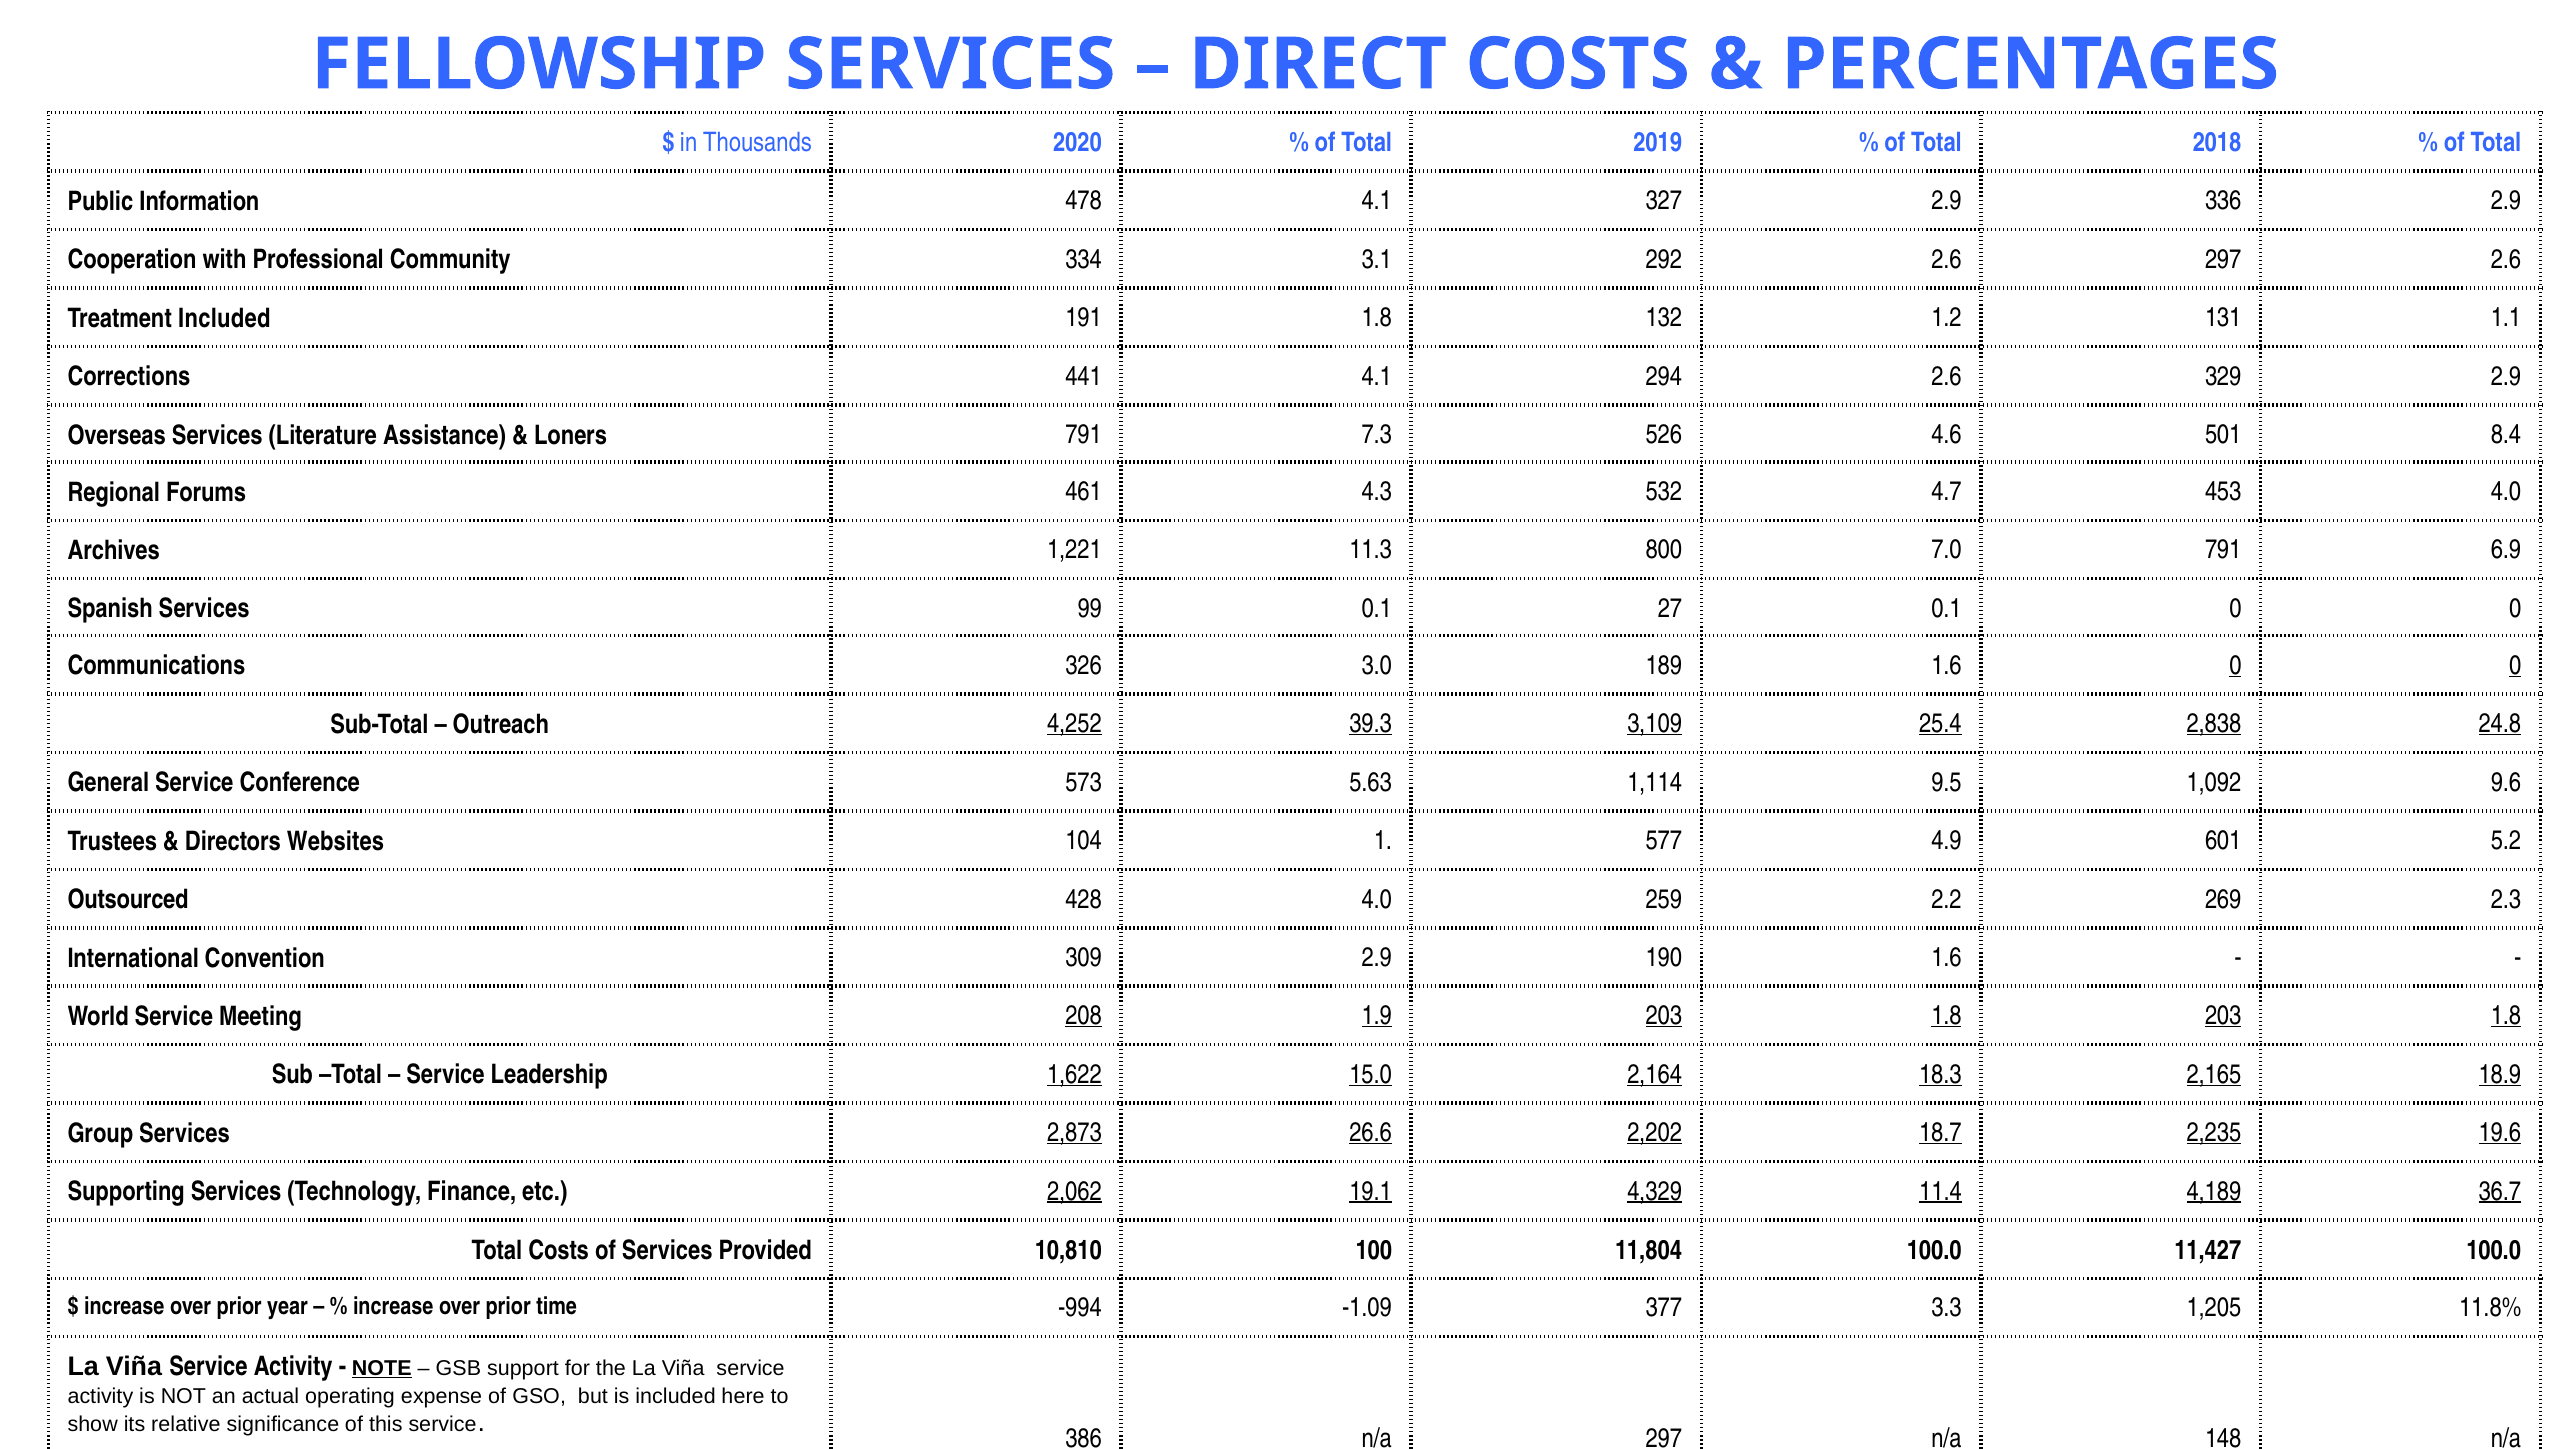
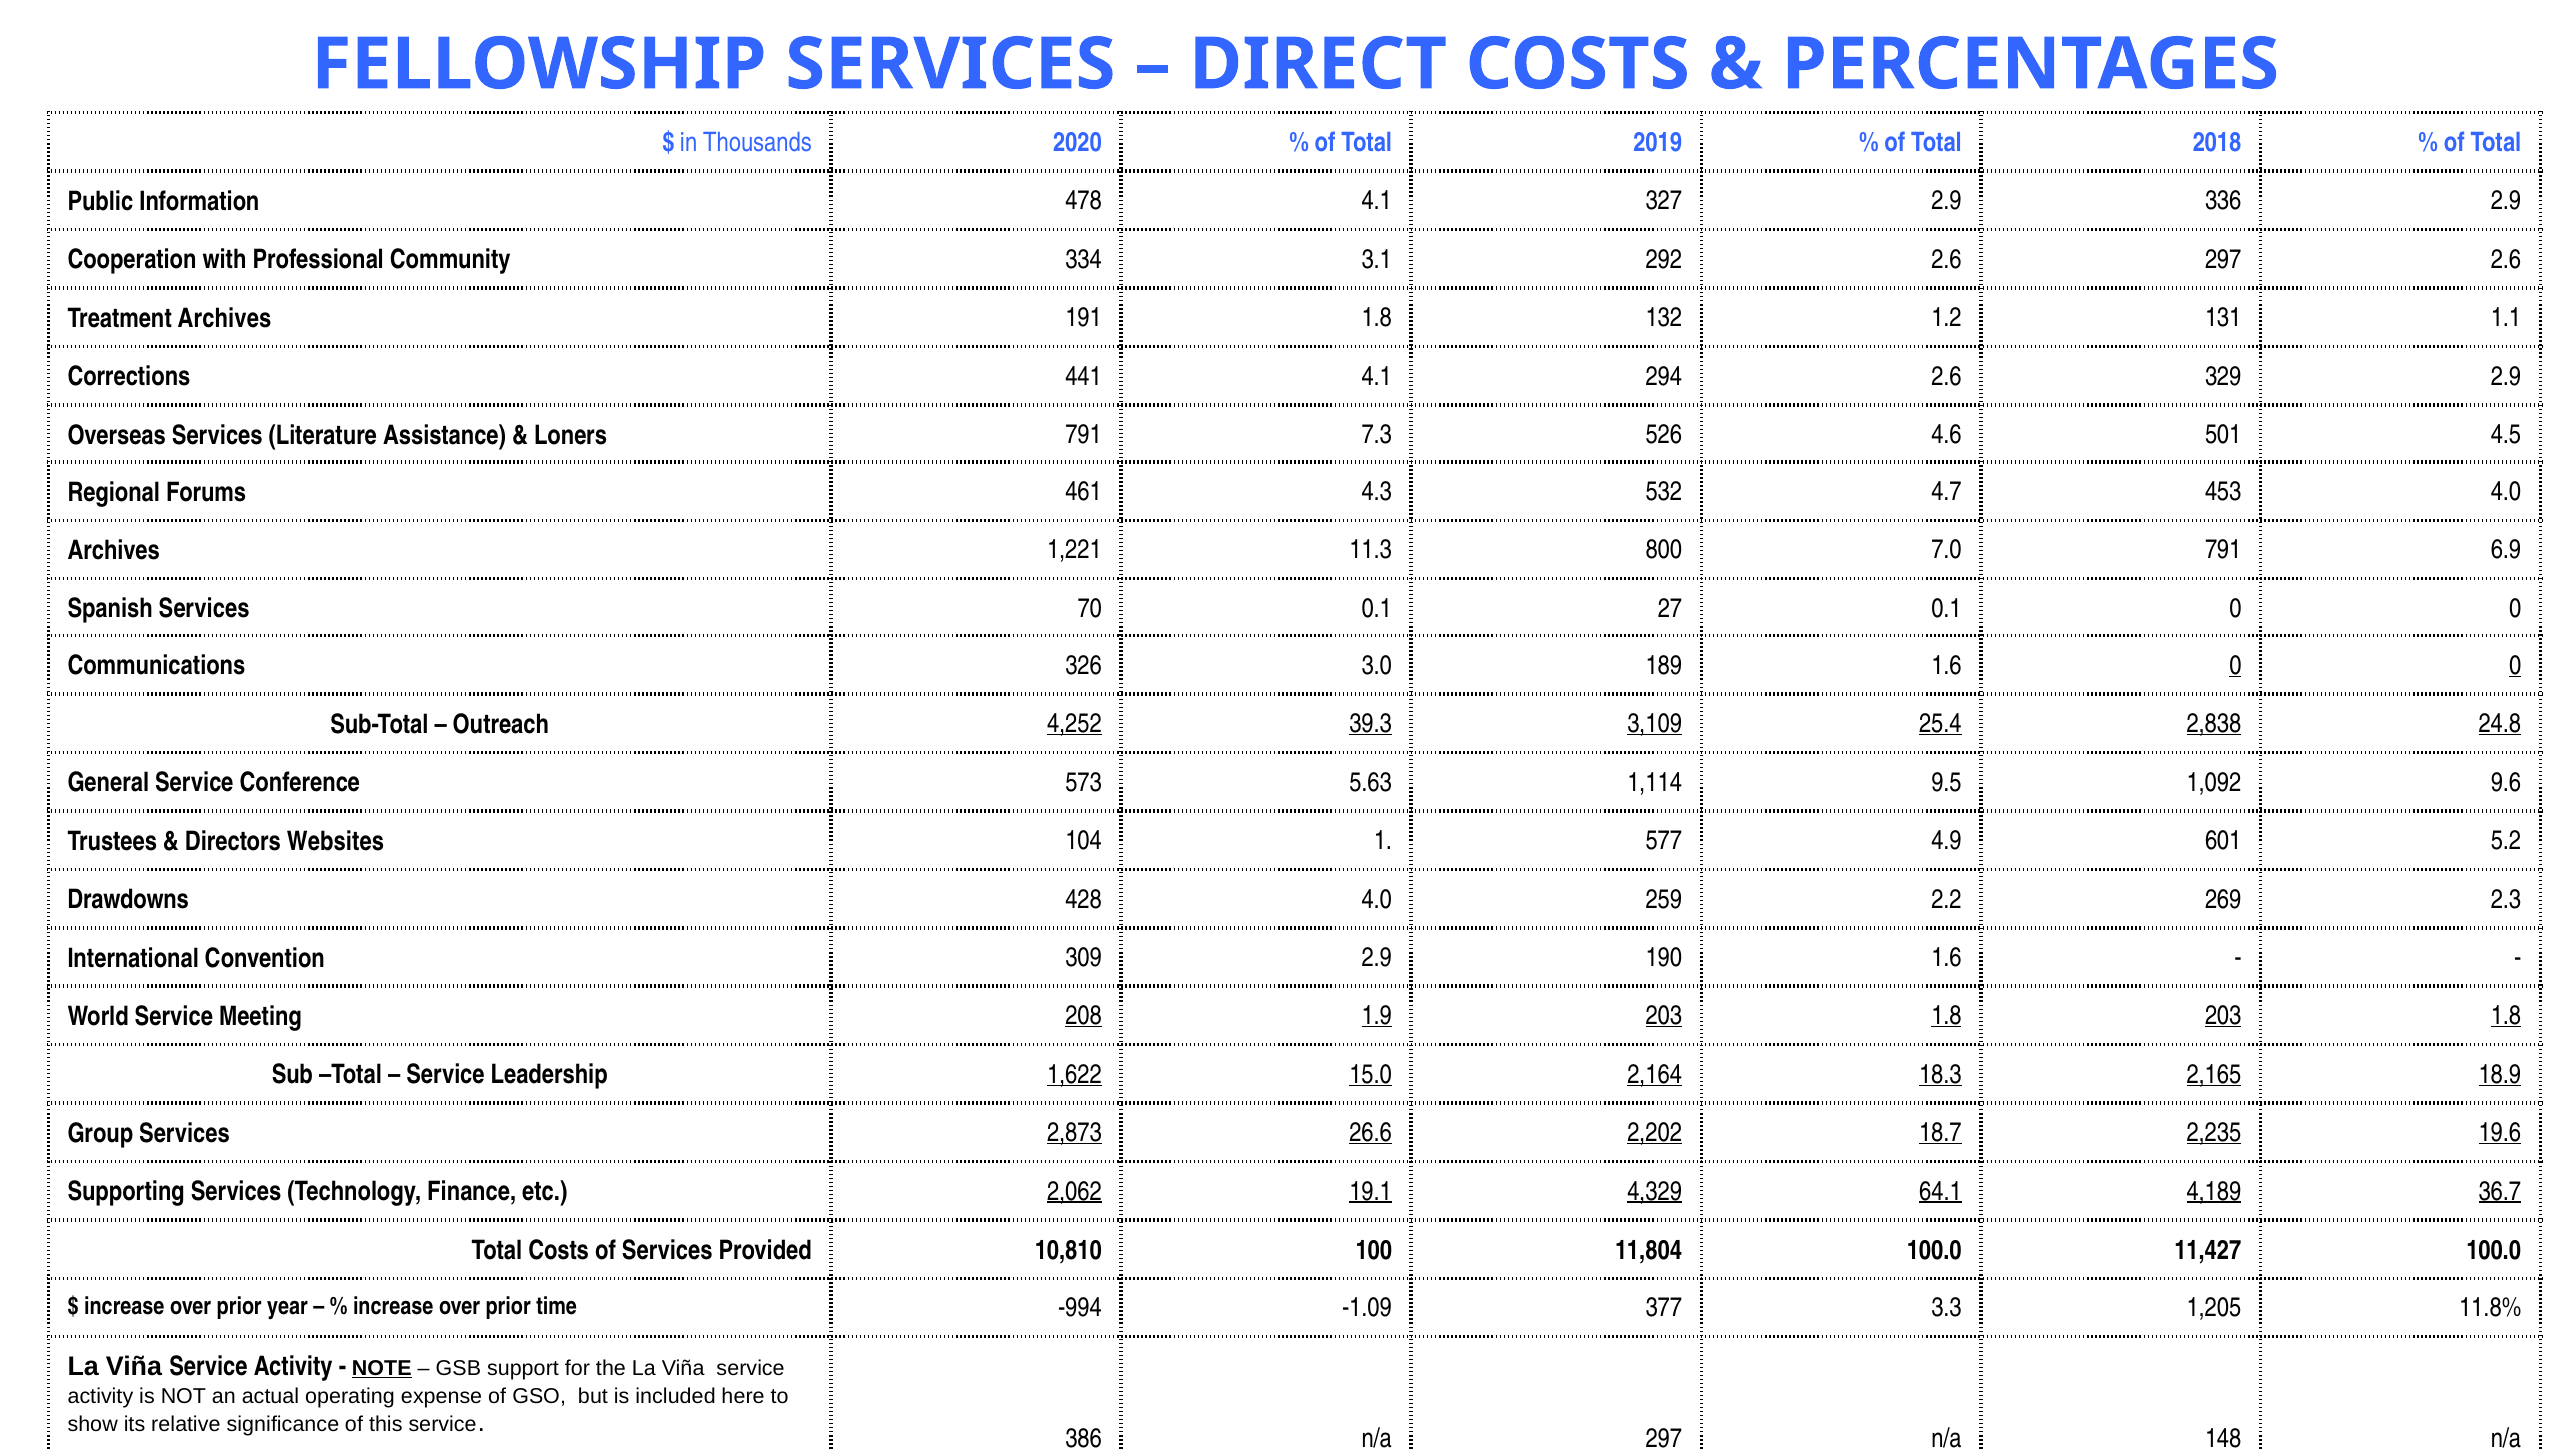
Treatment Included: Included -> Archives (225, 318)
8.4: 8.4 -> 4.5 (2506, 435)
99: 99 -> 70 (1090, 608)
Outsourced: Outsourced -> Drawdowns (128, 900)
11.4: 11.4 -> 64.1 (1941, 1191)
